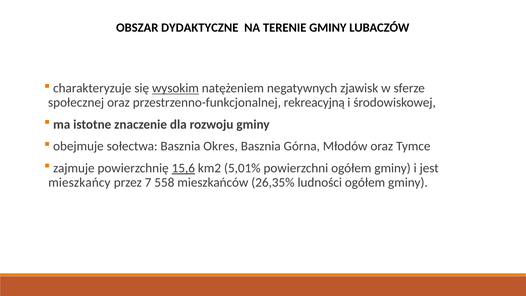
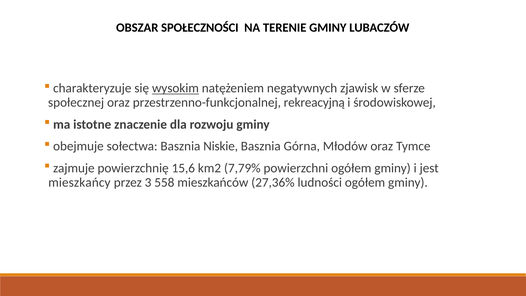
DYDAKTYCZNE: DYDAKTYCZNE -> SPOŁECZNOŚCI (200, 28)
Okres: Okres -> Niskie (221, 146)
15,6 underline: present -> none (183, 168)
5,01%: 5,01% -> 7,79% (242, 168)
7: 7 -> 3 (148, 182)
26,35%: 26,35% -> 27,36% (273, 182)
